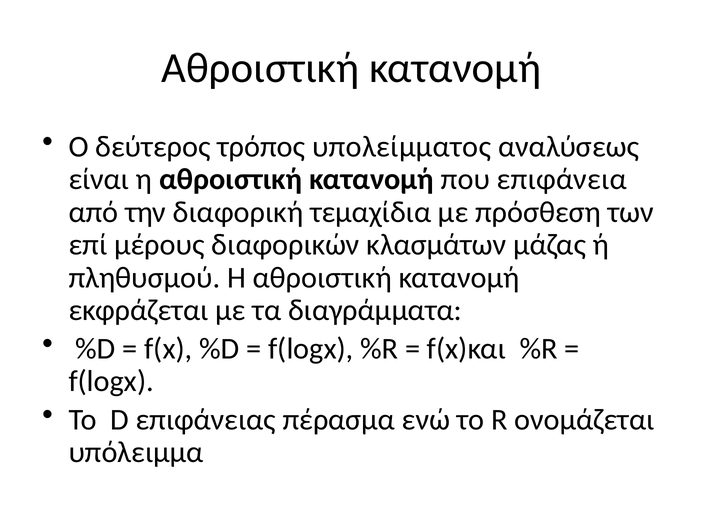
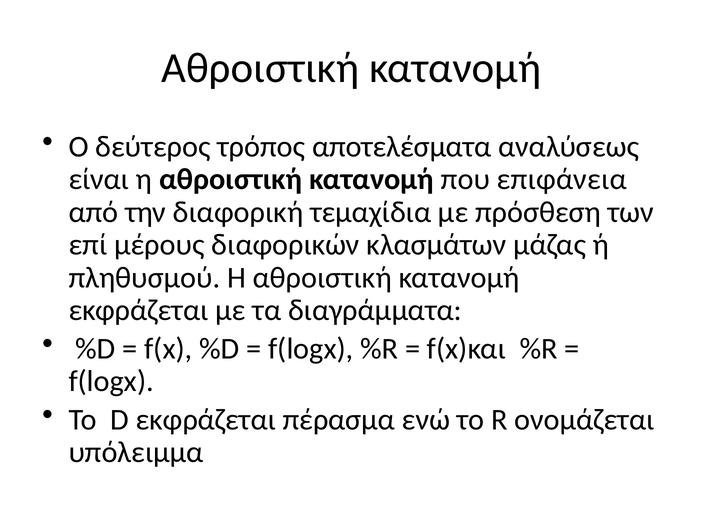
υπολείμματος: υπολείμματος -> αποτελέσματα (402, 147)
D επιφάνειας: επιφάνειας -> εκφράζεται (206, 420)
